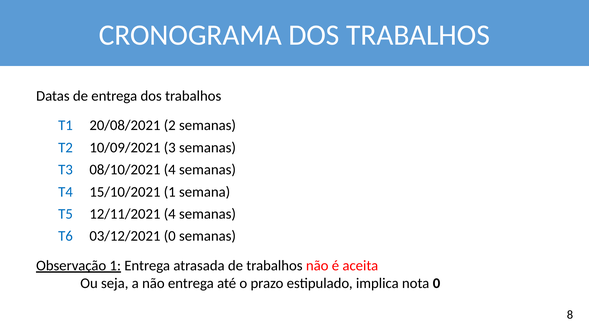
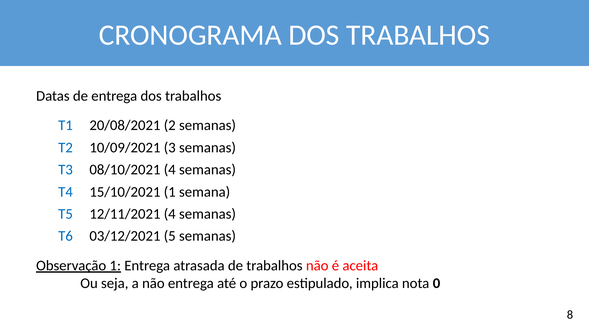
03/12/2021 0: 0 -> 5 (170, 236)
